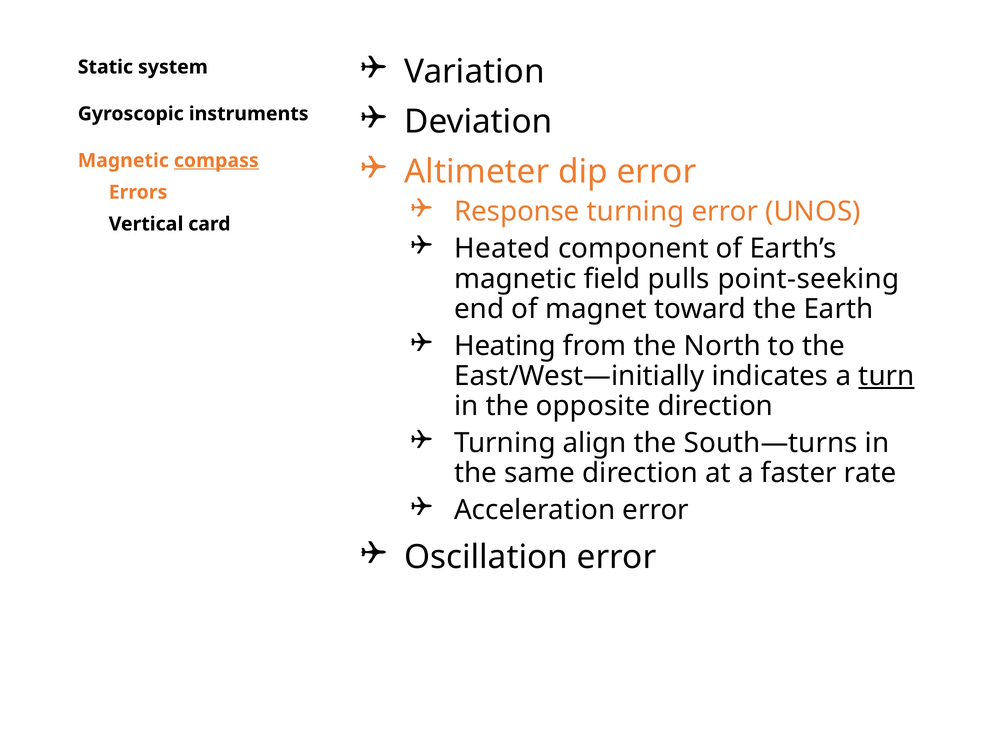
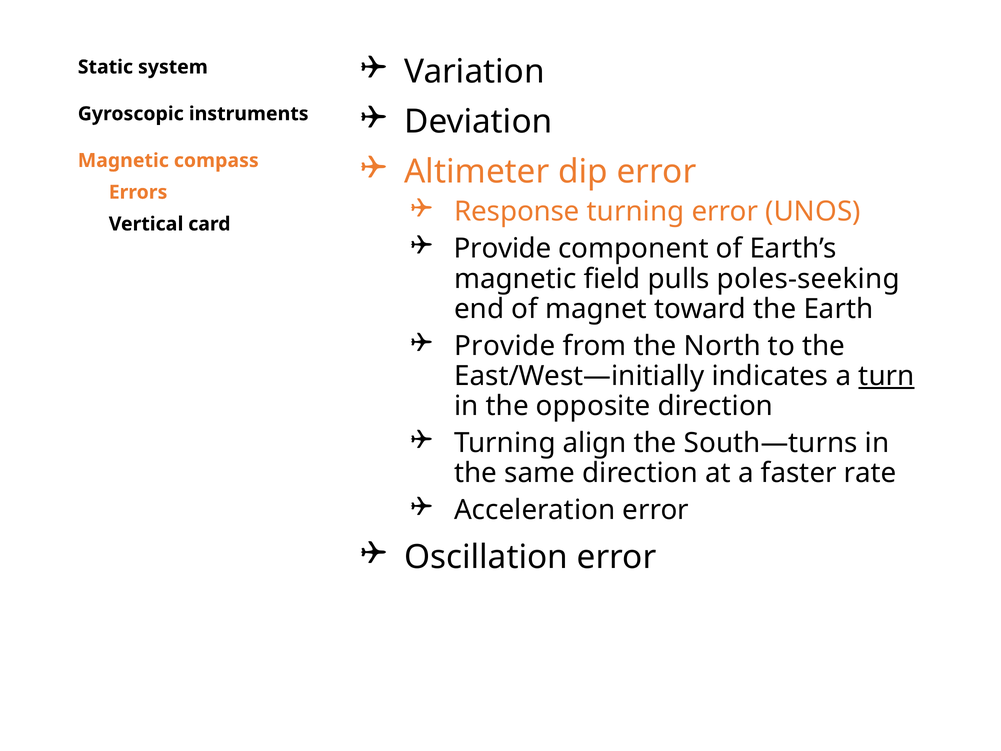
compass underline: present -> none (216, 161)
Heated: Heated -> Provide (503, 249)
point-seeking: point-seeking -> poles-seeking (808, 279)
Heating: Heating -> Provide (505, 346)
